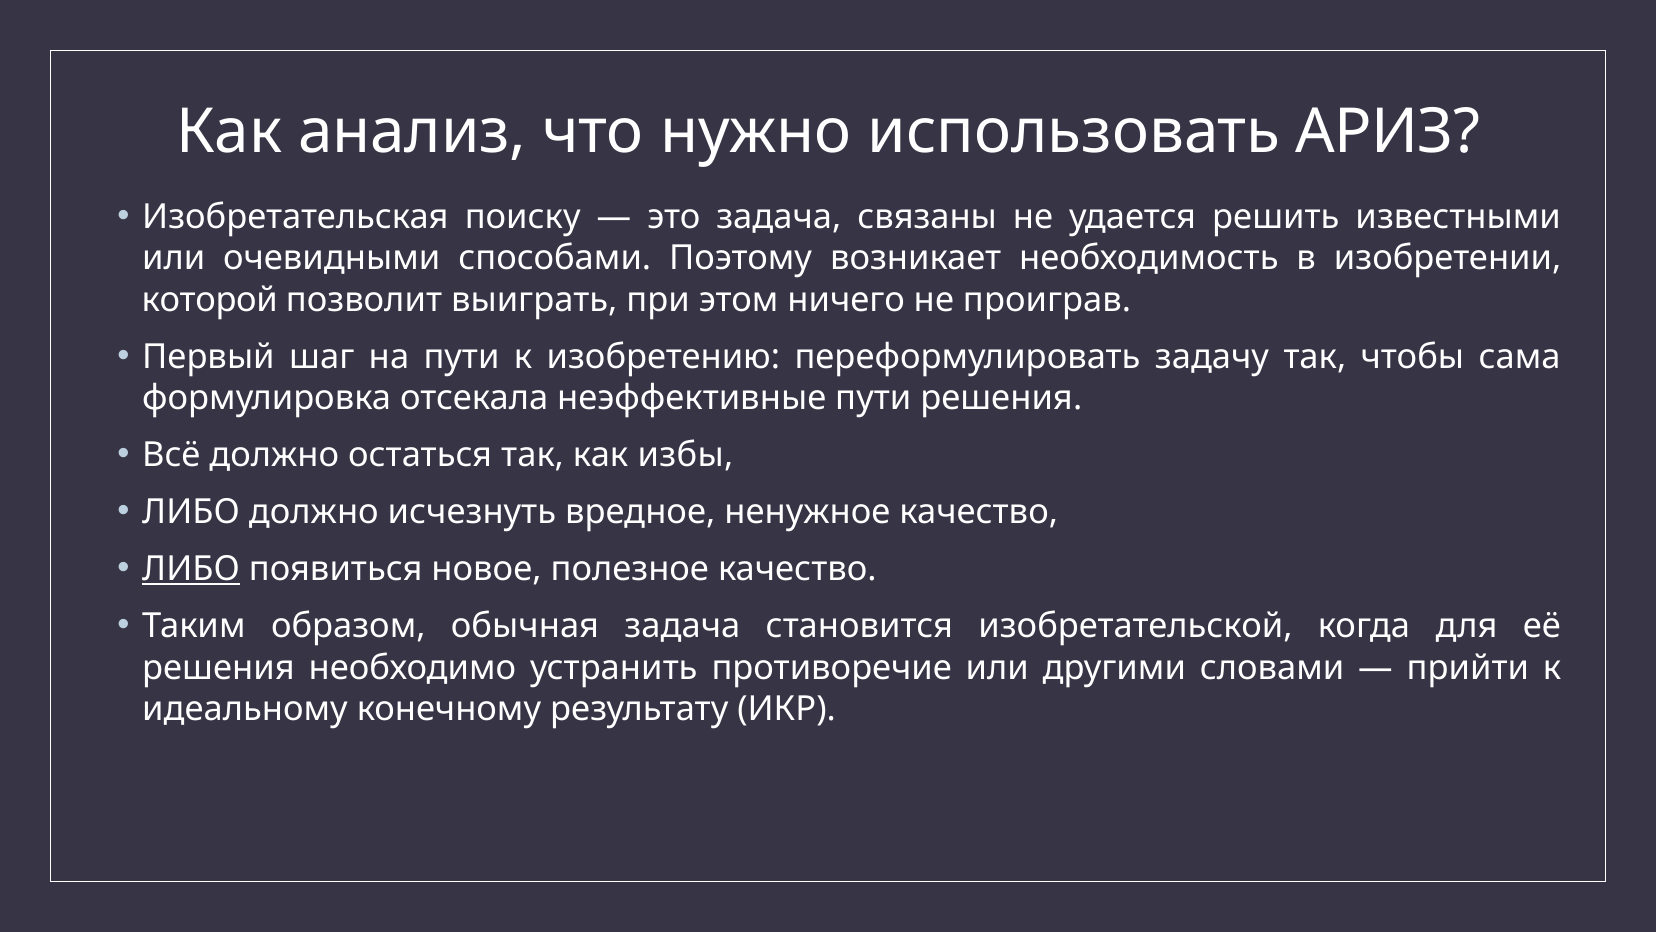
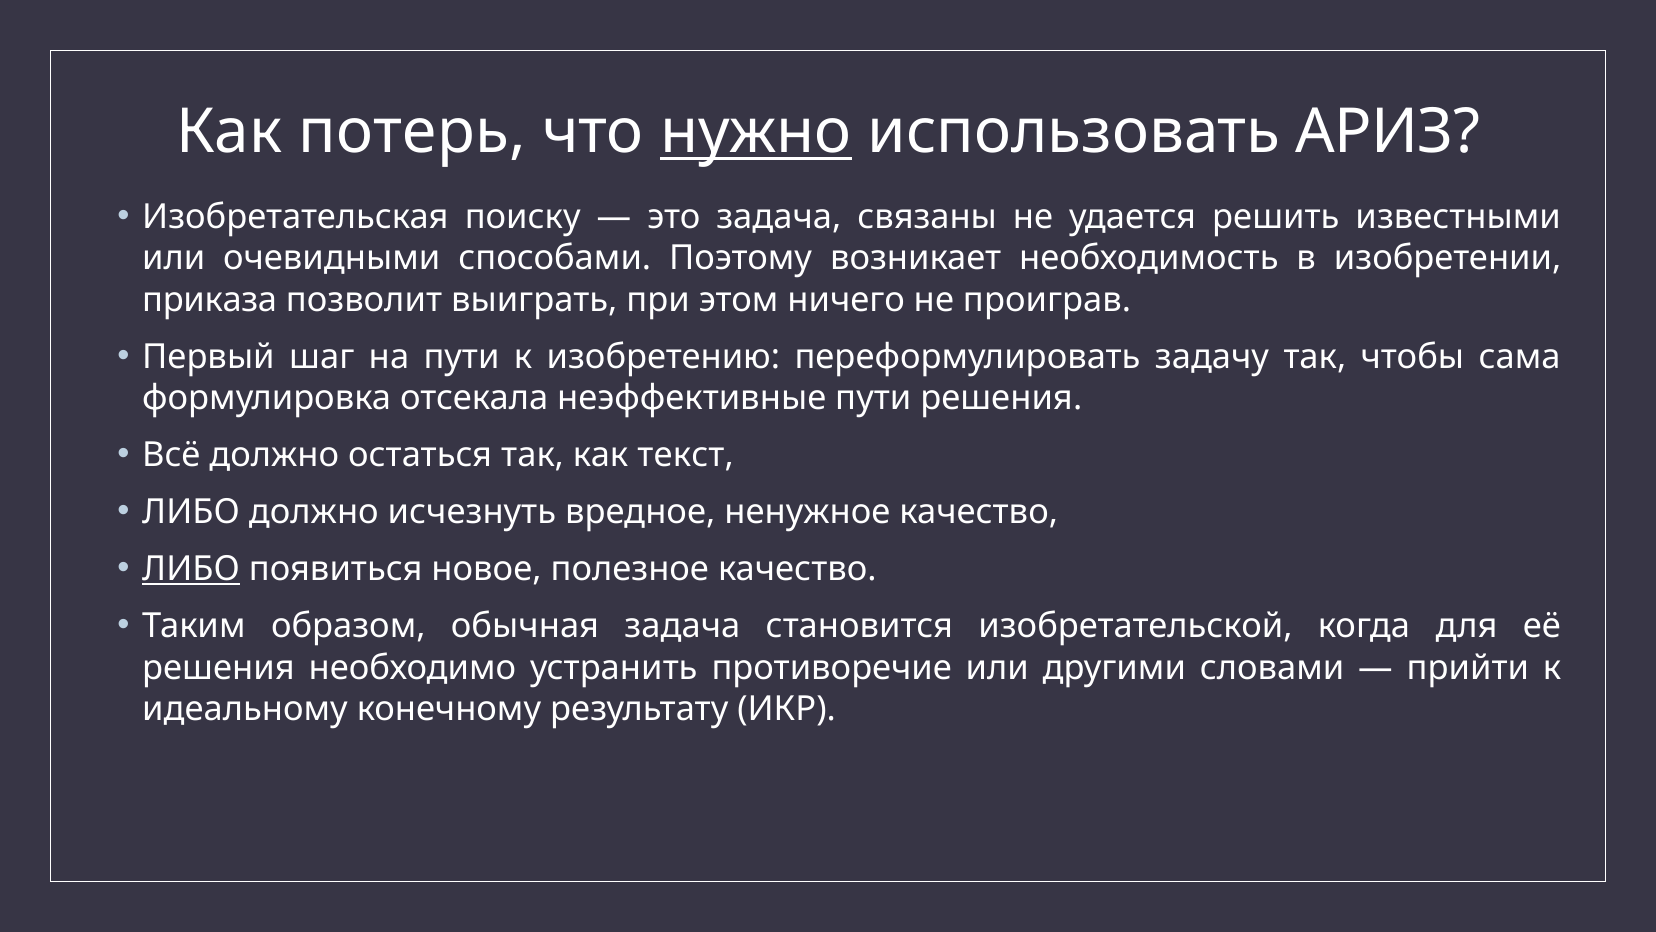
анализ: анализ -> потерь (412, 132)
нужно underline: none -> present (756, 132)
которой: которой -> приказа (210, 300)
избы: избы -> текст (686, 455)
